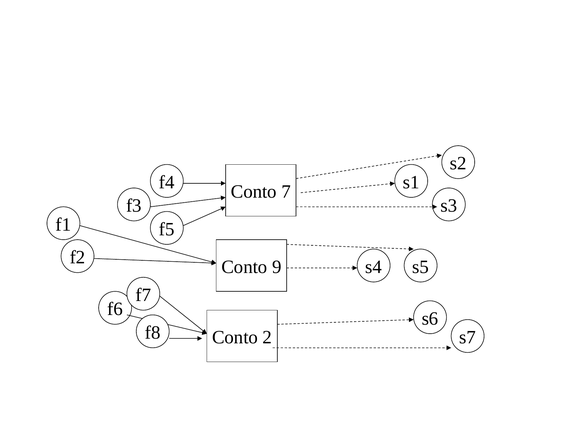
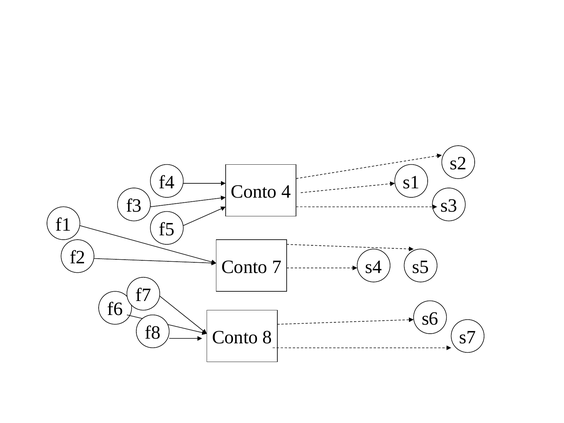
7: 7 -> 4 (286, 192)
9: 9 -> 7 (277, 267)
2: 2 -> 8 (267, 337)
